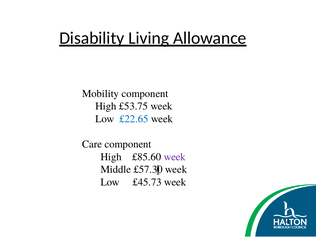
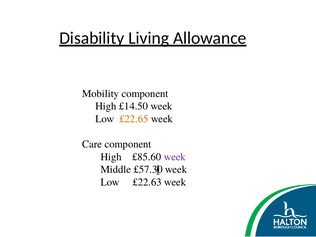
£53.75: £53.75 -> £14.50 (133, 106)
£22.65 colour: blue -> orange (134, 119)
£45.73: £45.73 -> £22.63 (147, 182)
